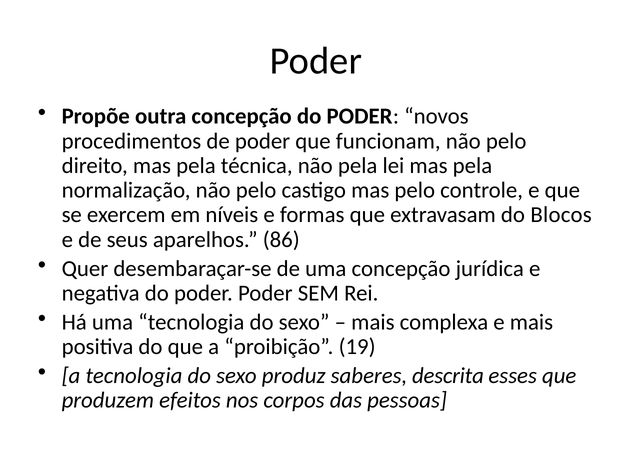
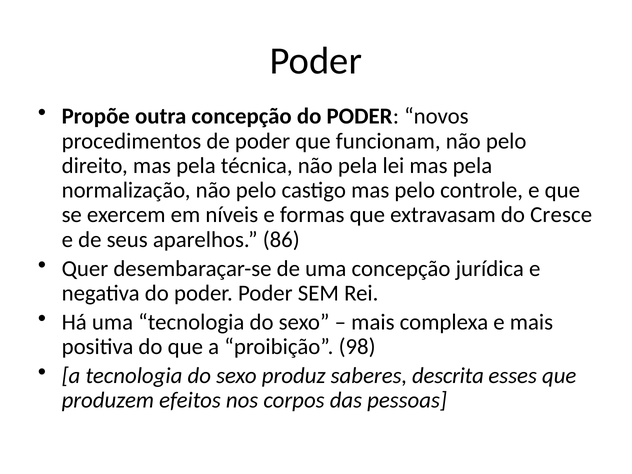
Blocos: Blocos -> Cresce (561, 215)
19: 19 -> 98 (357, 347)
